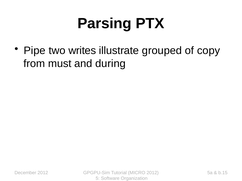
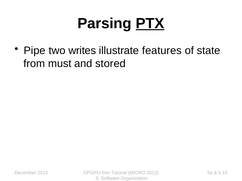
PTX underline: none -> present (150, 23)
grouped: grouped -> features (162, 51)
copy: copy -> state (209, 51)
during: during -> stored (111, 64)
